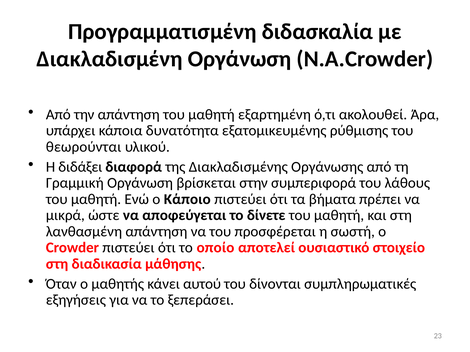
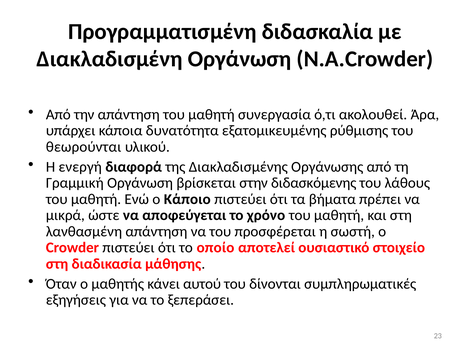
εξαρτημένη: εξαρτημένη -> συνεργασία (274, 115)
διδάξει: διδάξει -> ενεργή (80, 167)
συµπεριφορά: συµπεριφορά -> διδασκόμενης (314, 183)
δίνετε: δίνετε -> χρόνο (266, 216)
